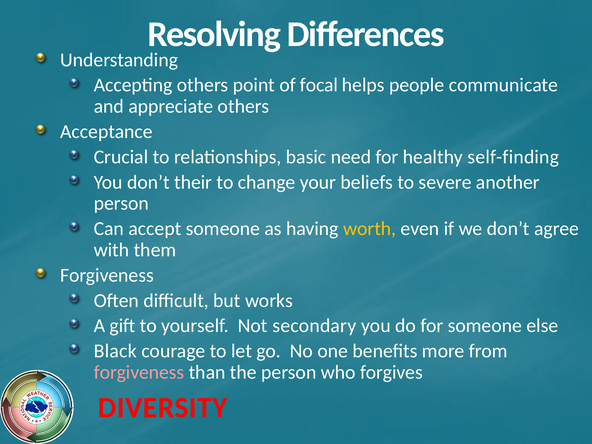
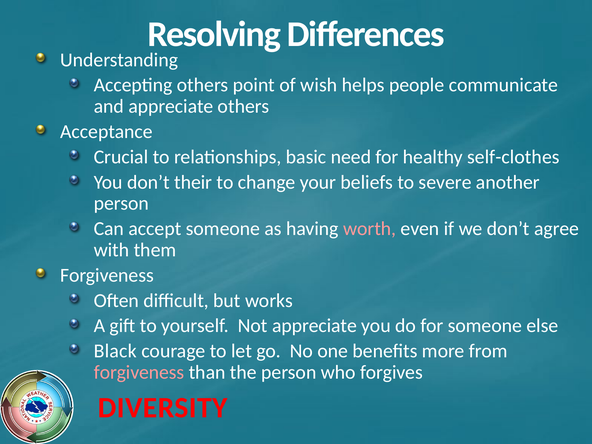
focal: focal -> wish (319, 85)
self-finding: self-finding -> self-clothes (513, 157)
worth colour: yellow -> pink (370, 229)
Not secondary: secondary -> appreciate (315, 326)
